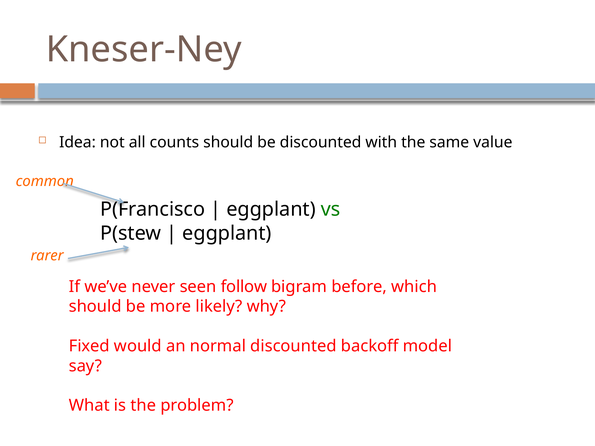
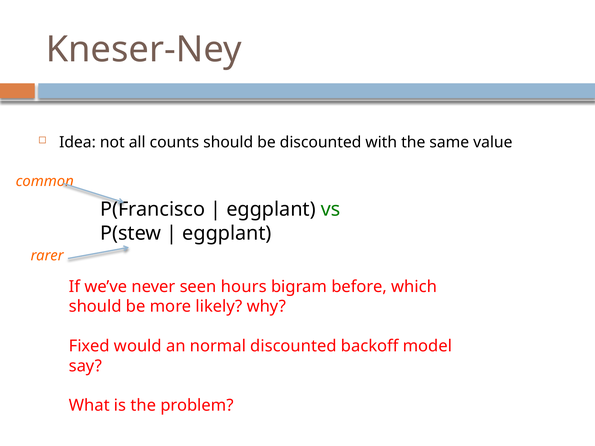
follow: follow -> hours (244, 287)
